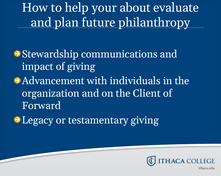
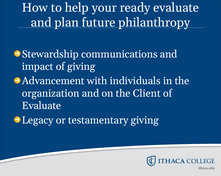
about: about -> ready (135, 8)
Forward: Forward -> Evaluate (41, 106)
